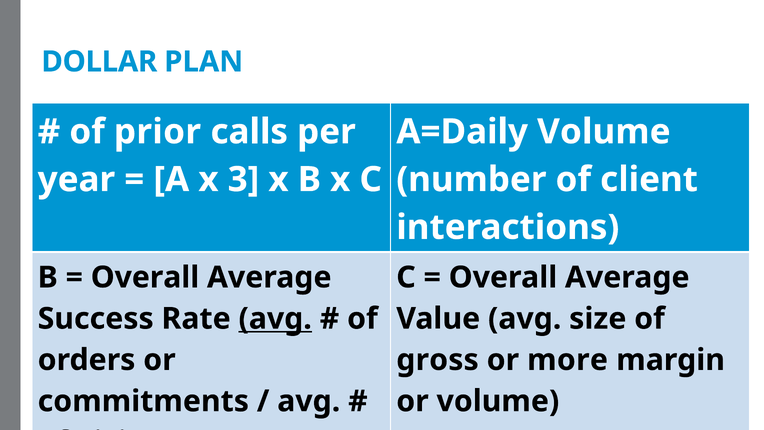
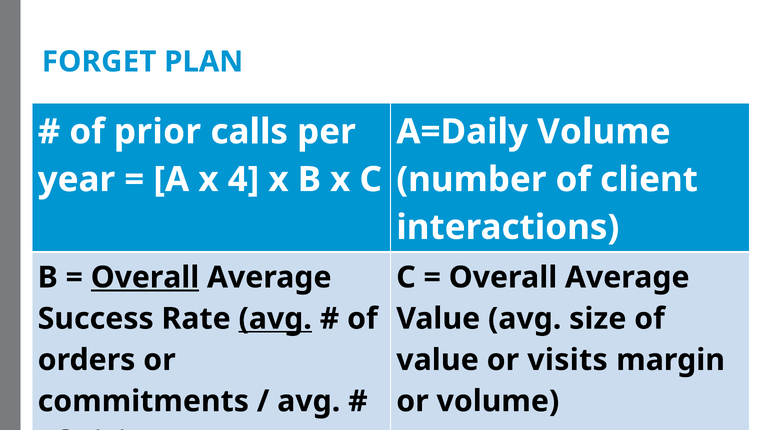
DOLLAR: DOLLAR -> FORGET (99, 62)
x 3: 3 -> 4 (243, 179)
Overall underline: none -> present (145, 277)
gross: gross -> value (438, 360)
or more: more -> visits (568, 360)
